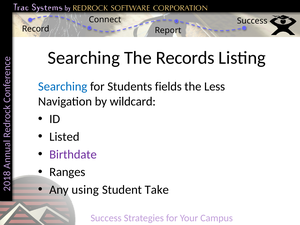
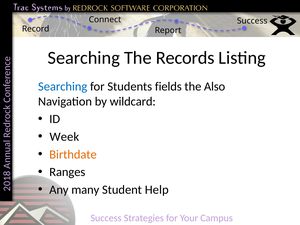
Less: Less -> Also (215, 86)
Listed: Listed -> Week (64, 137)
Birthdate colour: purple -> orange (73, 154)
using: using -> many (85, 190)
Take: Take -> Help (157, 190)
